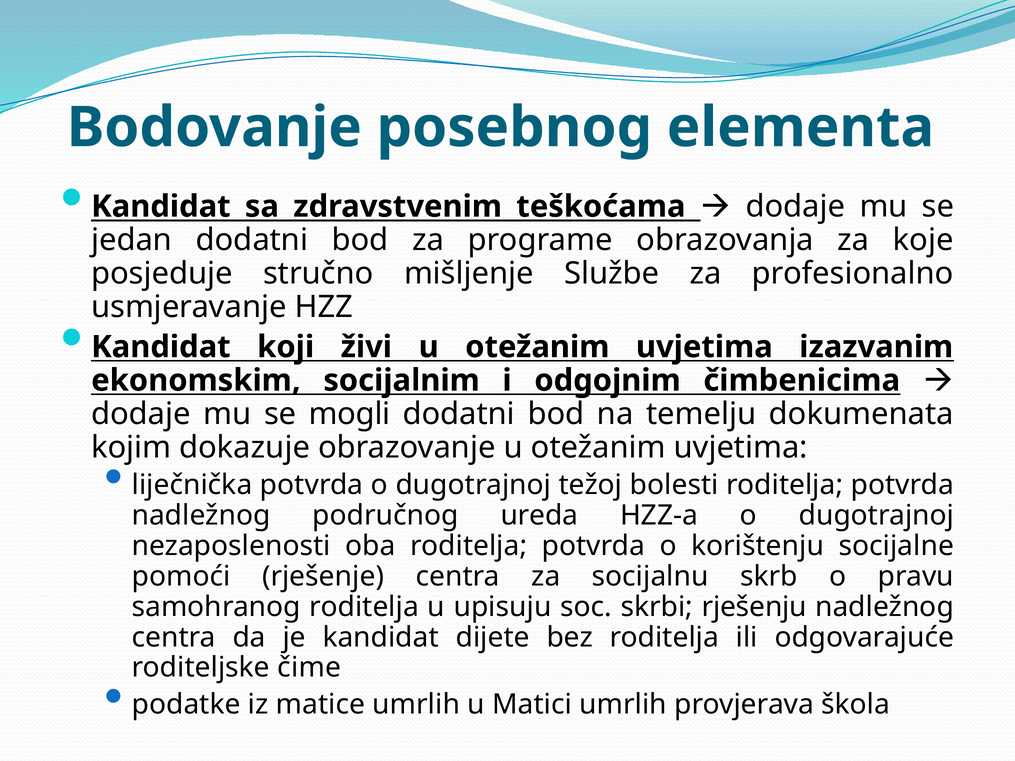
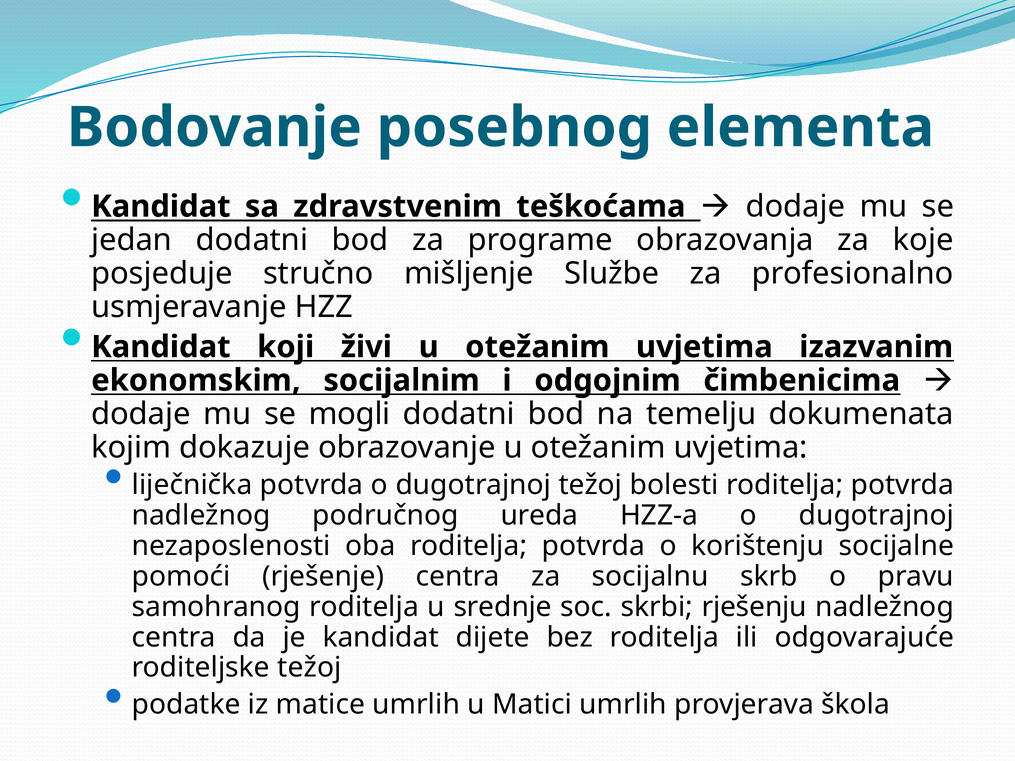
upisuju: upisuju -> srednje (503, 607)
roditeljske čime: čime -> težoj (309, 668)
